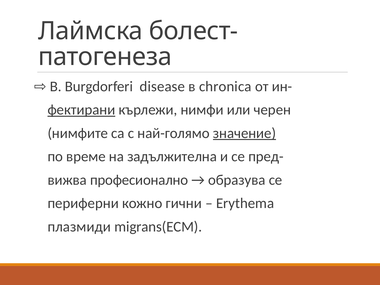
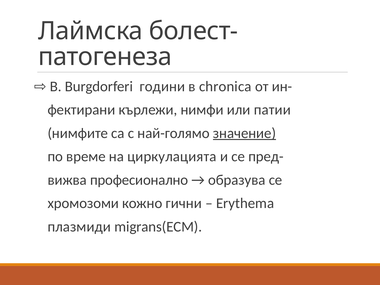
disease: disease -> години (162, 87)
фектирани underline: present -> none (81, 110)
черен: черен -> патии (272, 110)
задължителна: задължителна -> циркулацията (172, 157)
периферни: периферни -> хромозоми (83, 203)
